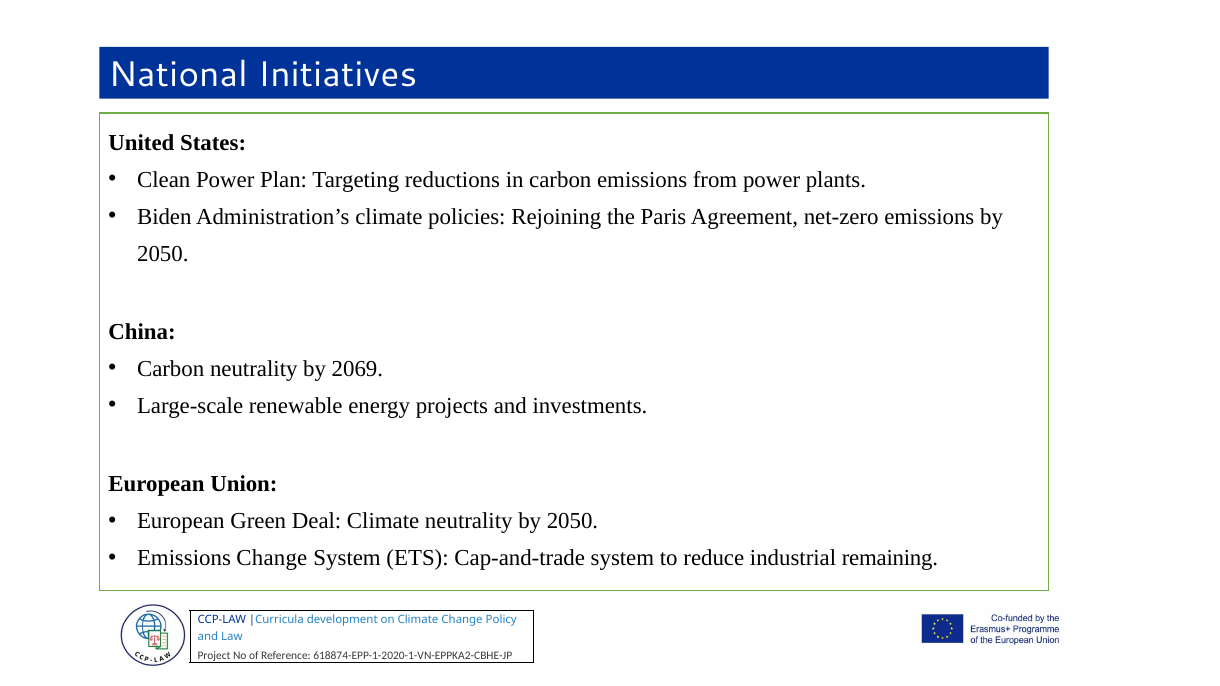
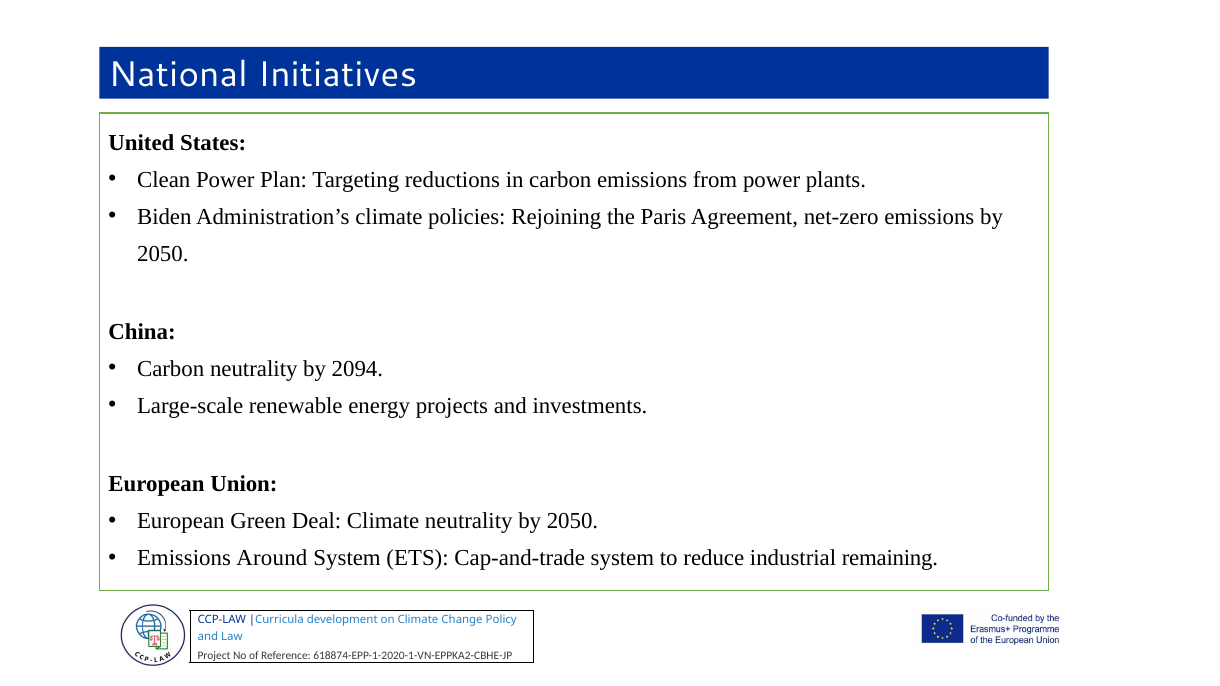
2069: 2069 -> 2094 (357, 369)
Emissions Change: Change -> Around (272, 558)
